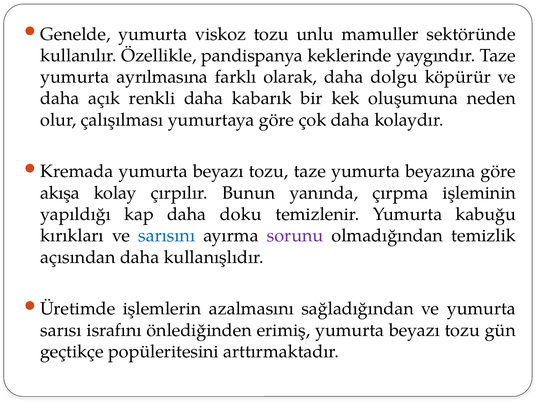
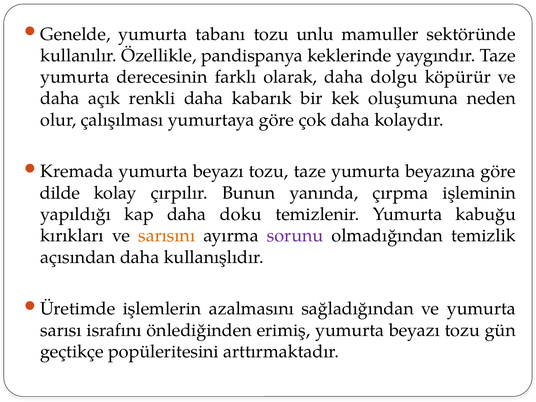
viskoz: viskoz -> tabanı (220, 34)
ayrılmasına: ayrılmasına -> derecesinin (162, 77)
akışa: akışa -> dilde (60, 193)
sarısını colour: blue -> orange (167, 236)
